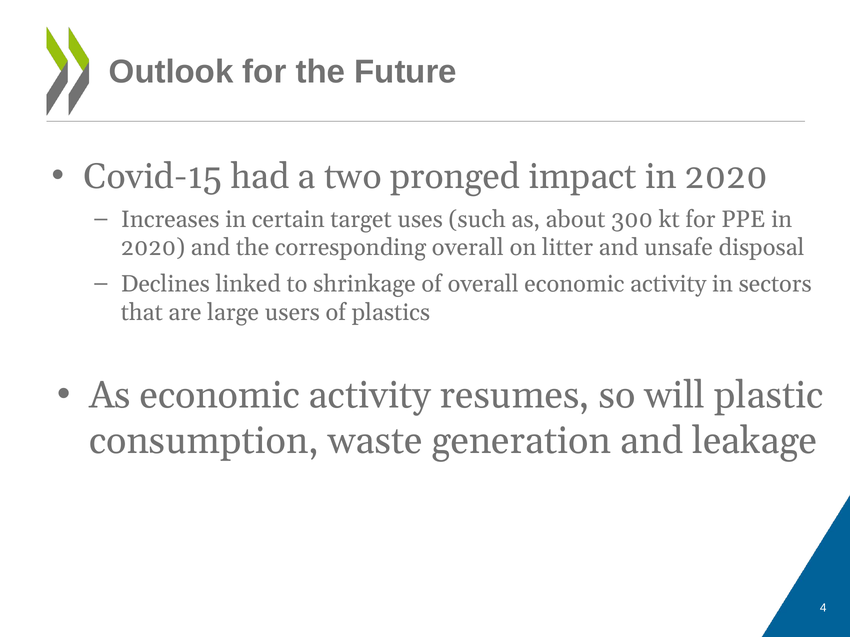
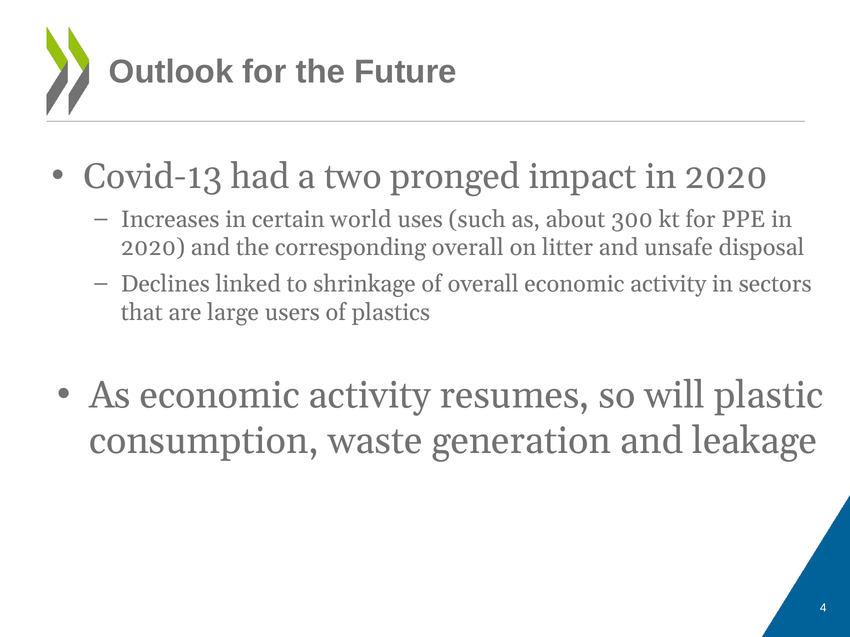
Covid-15: Covid-15 -> Covid-13 (153, 177)
target: target -> world (361, 219)
